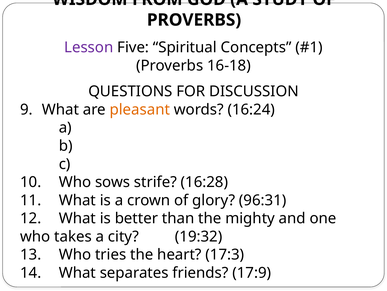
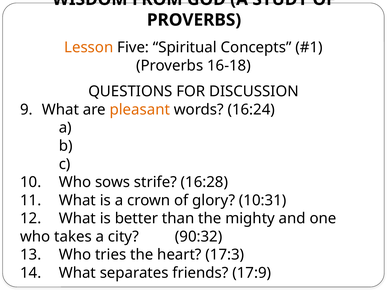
Lesson colour: purple -> orange (89, 47)
96:31: 96:31 -> 10:31 (263, 200)
19:32: 19:32 -> 90:32 (199, 236)
